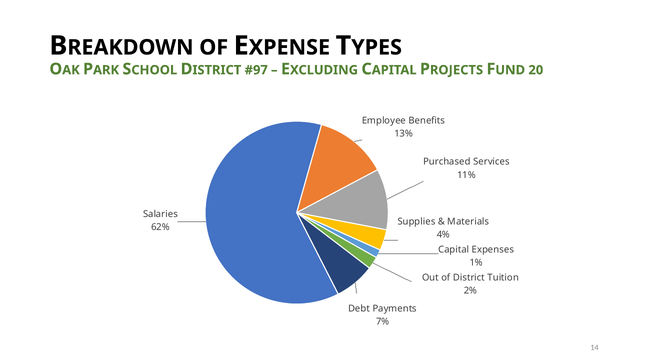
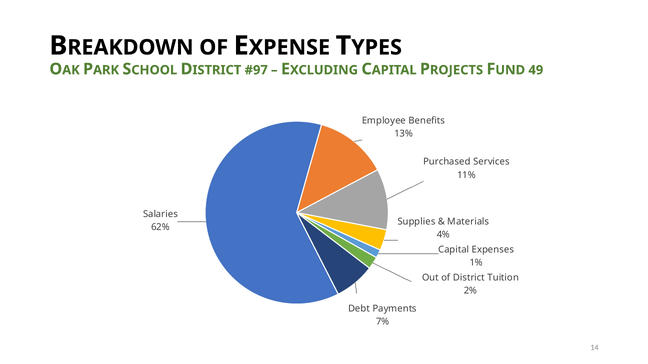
20: 20 -> 49 (536, 70)
